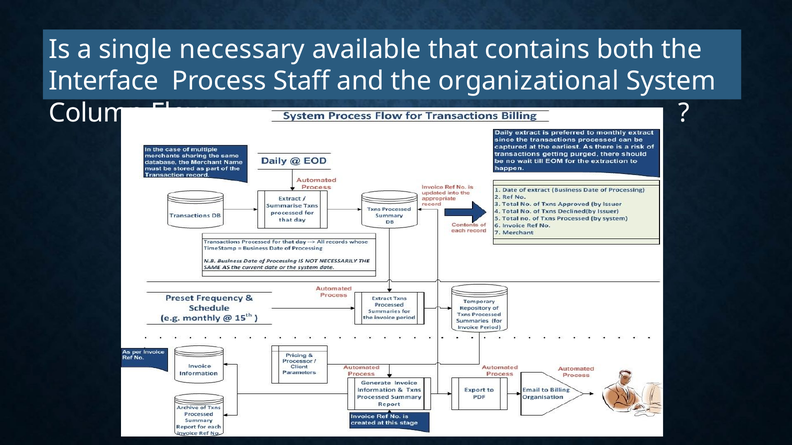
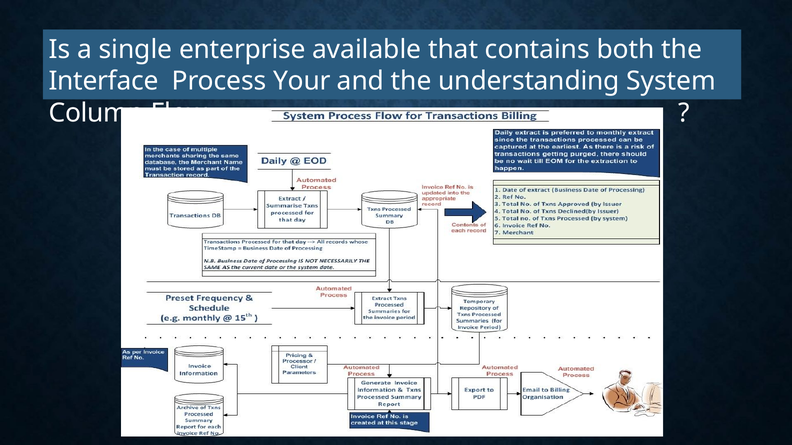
necessary: necessary -> enterprise (242, 50)
Staff: Staff -> Your (302, 81)
organizational: organizational -> understanding (529, 81)
